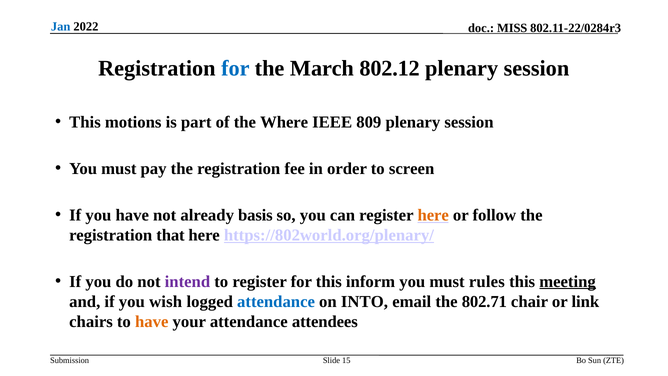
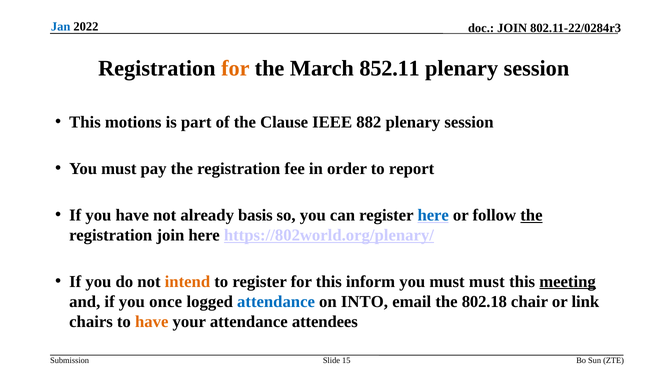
MISS: MISS -> JOIN (512, 28)
for colour: blue -> orange (235, 68)
802.12: 802.12 -> 852.11 (390, 68)
Where: Where -> Clause (284, 122)
809: 809 -> 882 (369, 122)
screen: screen -> report (412, 169)
here colour: orange -> blue (433, 215)
the underline: none -> present (531, 215)
registration that: that -> join (170, 235)
intend colour: purple -> orange (187, 281)
must rules: rules -> must (487, 281)
wish: wish -> once (166, 301)
802.71: 802.71 -> 802.18 (484, 301)
